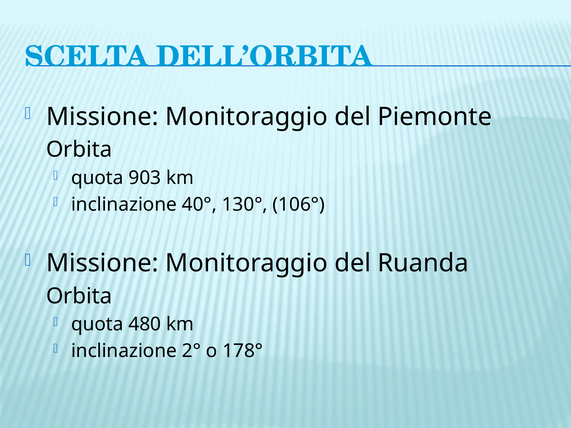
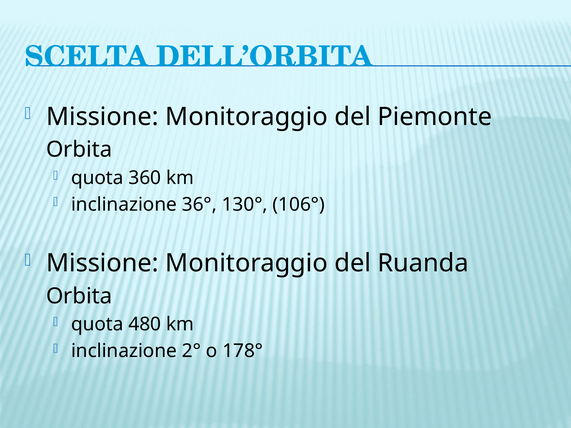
903: 903 -> 360 (145, 178)
40°: 40° -> 36° (199, 205)
